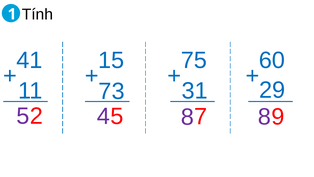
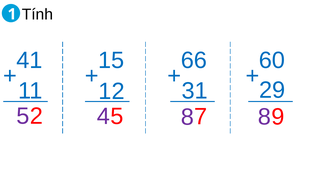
75: 75 -> 66 (194, 60)
73: 73 -> 12 (112, 91)
